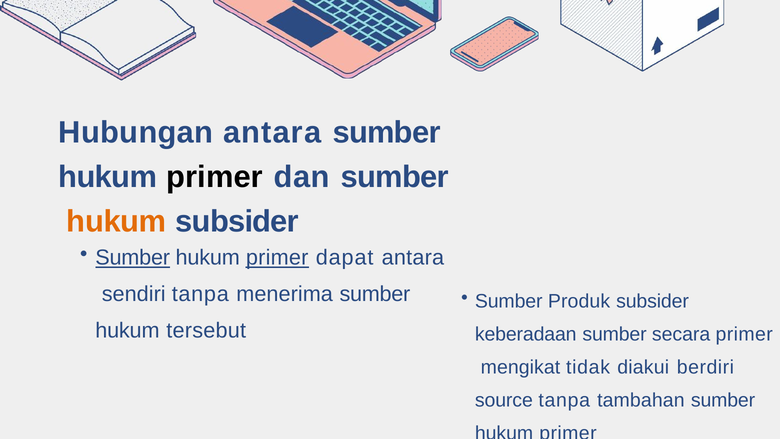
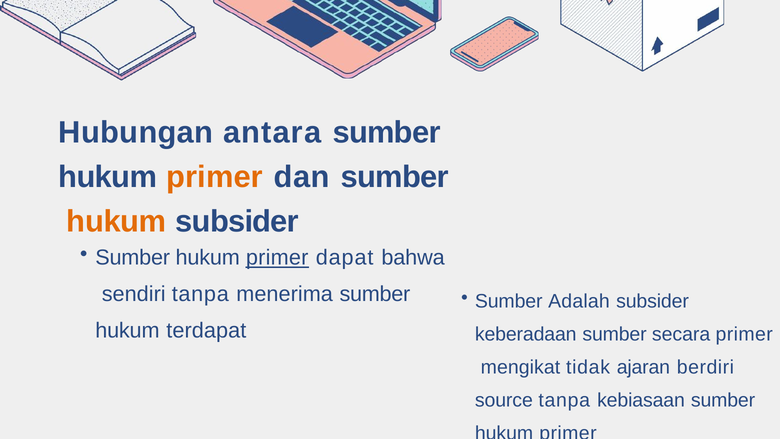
primer colour: black -> orange (215, 177)
Sumber underline: present -> none (133, 258)
dapat antara: antara -> bahwa (413, 258)
Produk: Produk -> Adalah (579, 301)
tersebut: tersebut -> terdapat (206, 330)
diakui: diakui -> ajaran (643, 367)
tambahan: tambahan -> kebiasaan (641, 400)
